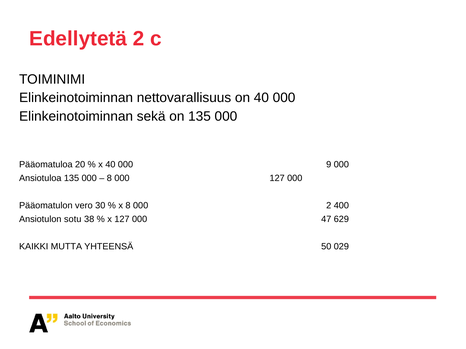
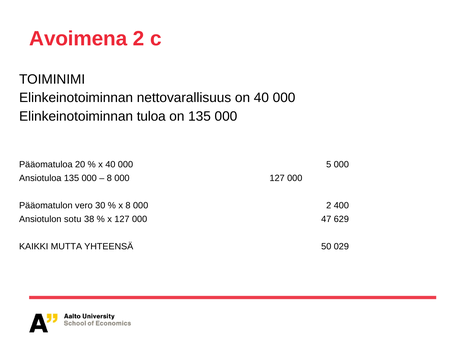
Edellytetä: Edellytetä -> Avoimena (78, 39)
sekä: sekä -> tuloa (151, 116)
9: 9 -> 5 (329, 165)
